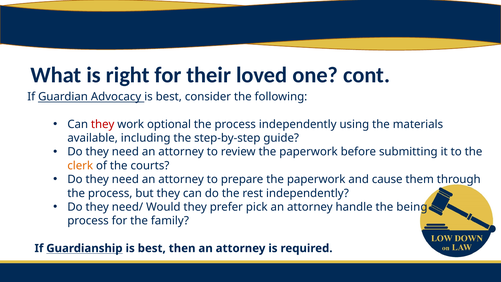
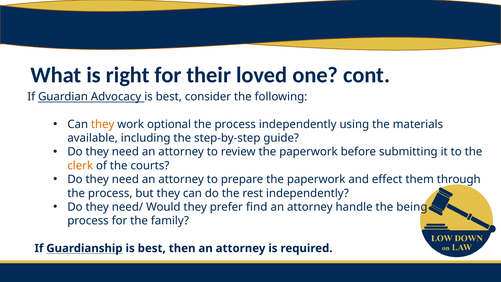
they colour: red -> orange (103, 124)
cause: cause -> effect (387, 179)
pick: pick -> find (257, 207)
